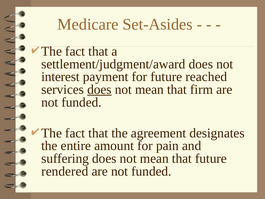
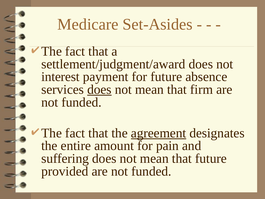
reached: reached -> absence (206, 77)
agreement underline: none -> present (159, 133)
rendered: rendered -> provided (65, 171)
